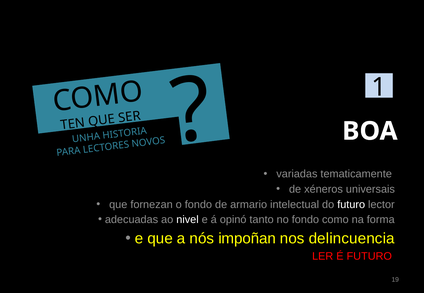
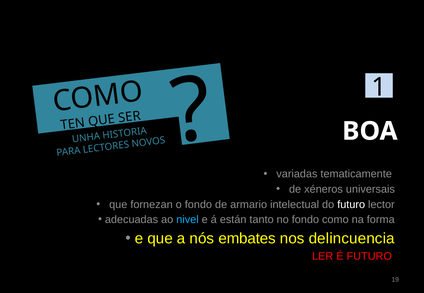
nivel colour: white -> light blue (187, 220)
opinó: opinó -> están (233, 220)
impoñan: impoñan -> embates (247, 239)
